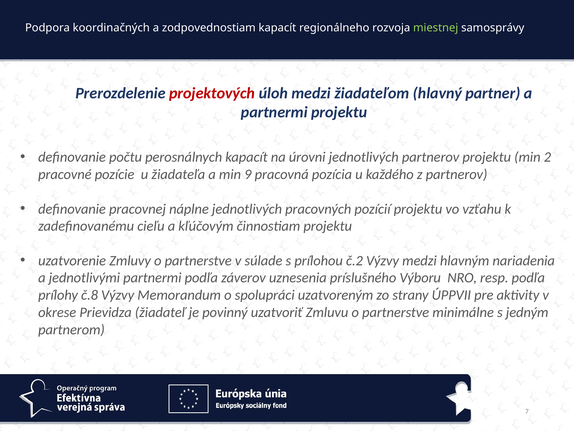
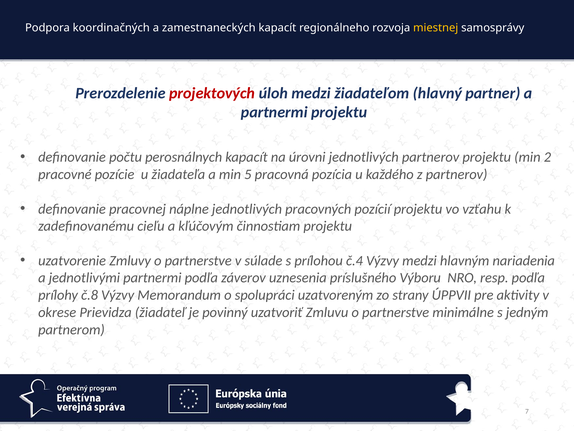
zodpovednostiam: zodpovednostiam -> zamestnaneckých (209, 28)
miestnej colour: light green -> yellow (436, 28)
9: 9 -> 5 (248, 174)
č.2: č.2 -> č.4 (354, 260)
